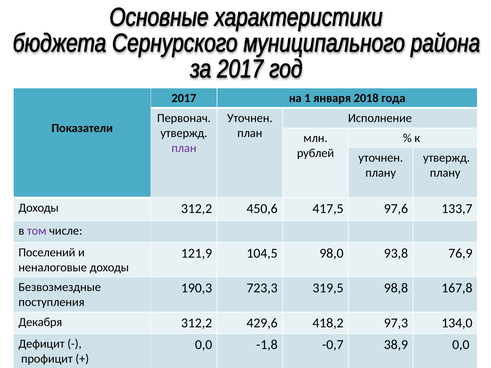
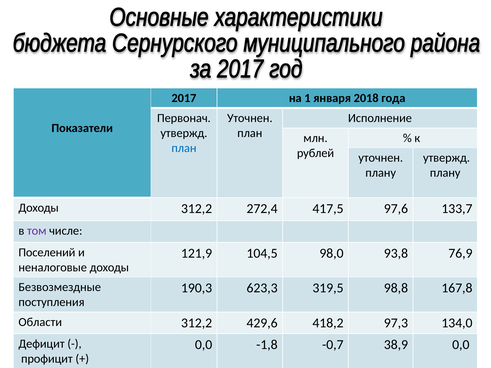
план colour: purple -> blue (184, 148)
450,6: 450,6 -> 272,4 (262, 209)
723,3: 723,3 -> 623,3 (262, 288)
Декабря: Декабря -> Области (40, 322)
